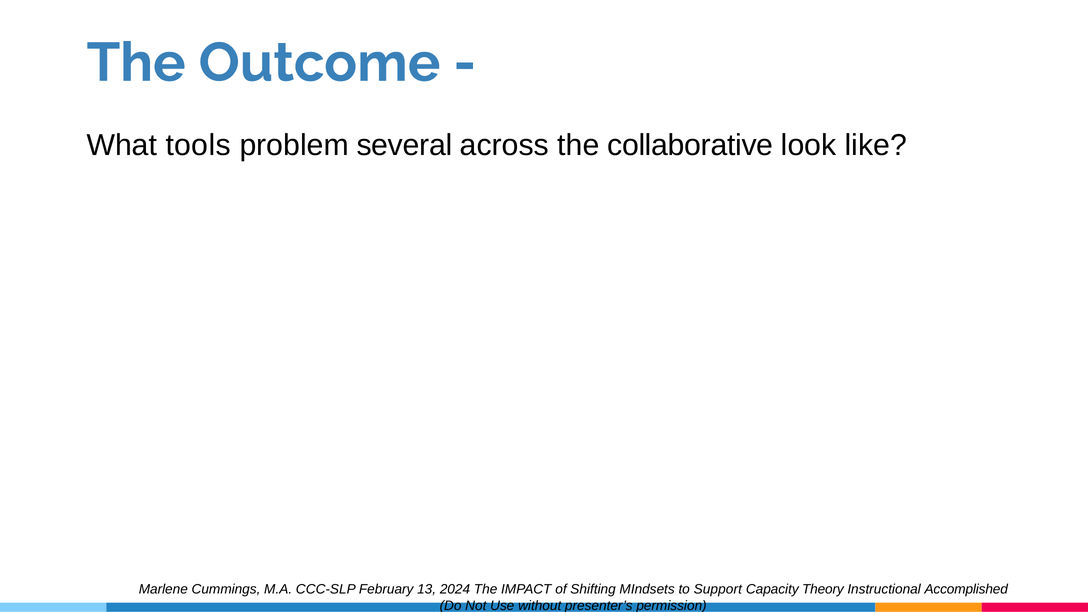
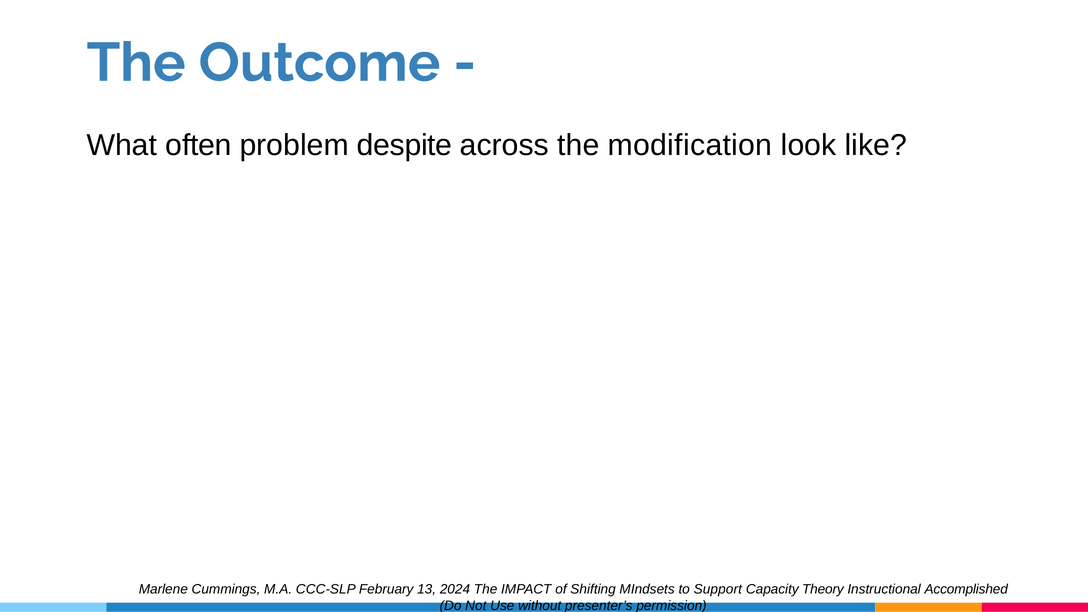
tools: tools -> often (198, 145)
several: several -> despite (404, 145)
collaborative: collaborative -> modification (690, 145)
